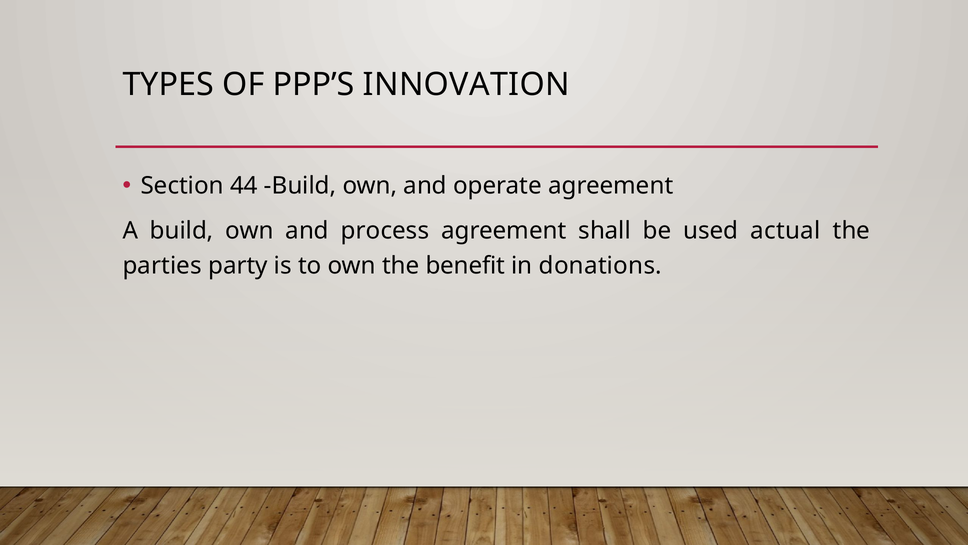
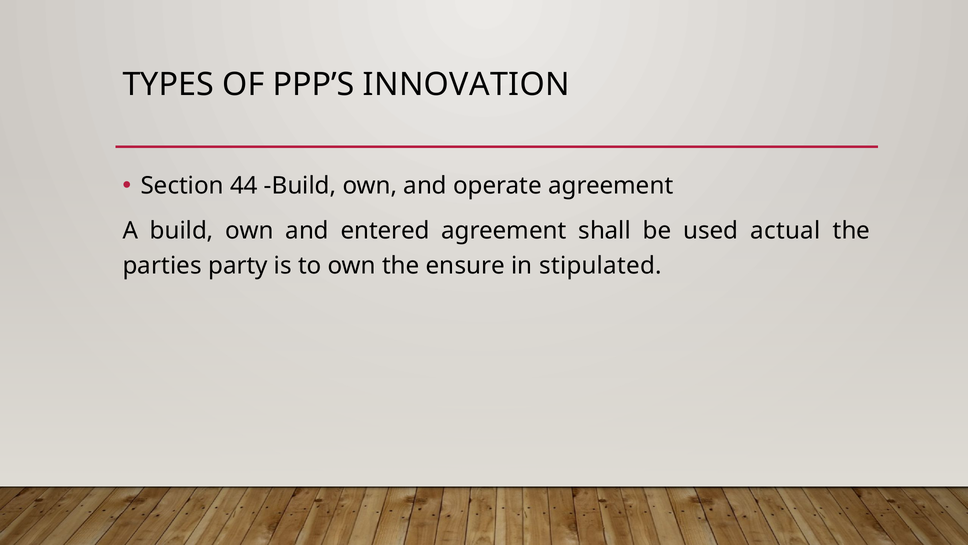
process: process -> entered (385, 231)
benefit: benefit -> ensure (465, 265)
donations: donations -> stipulated (600, 265)
